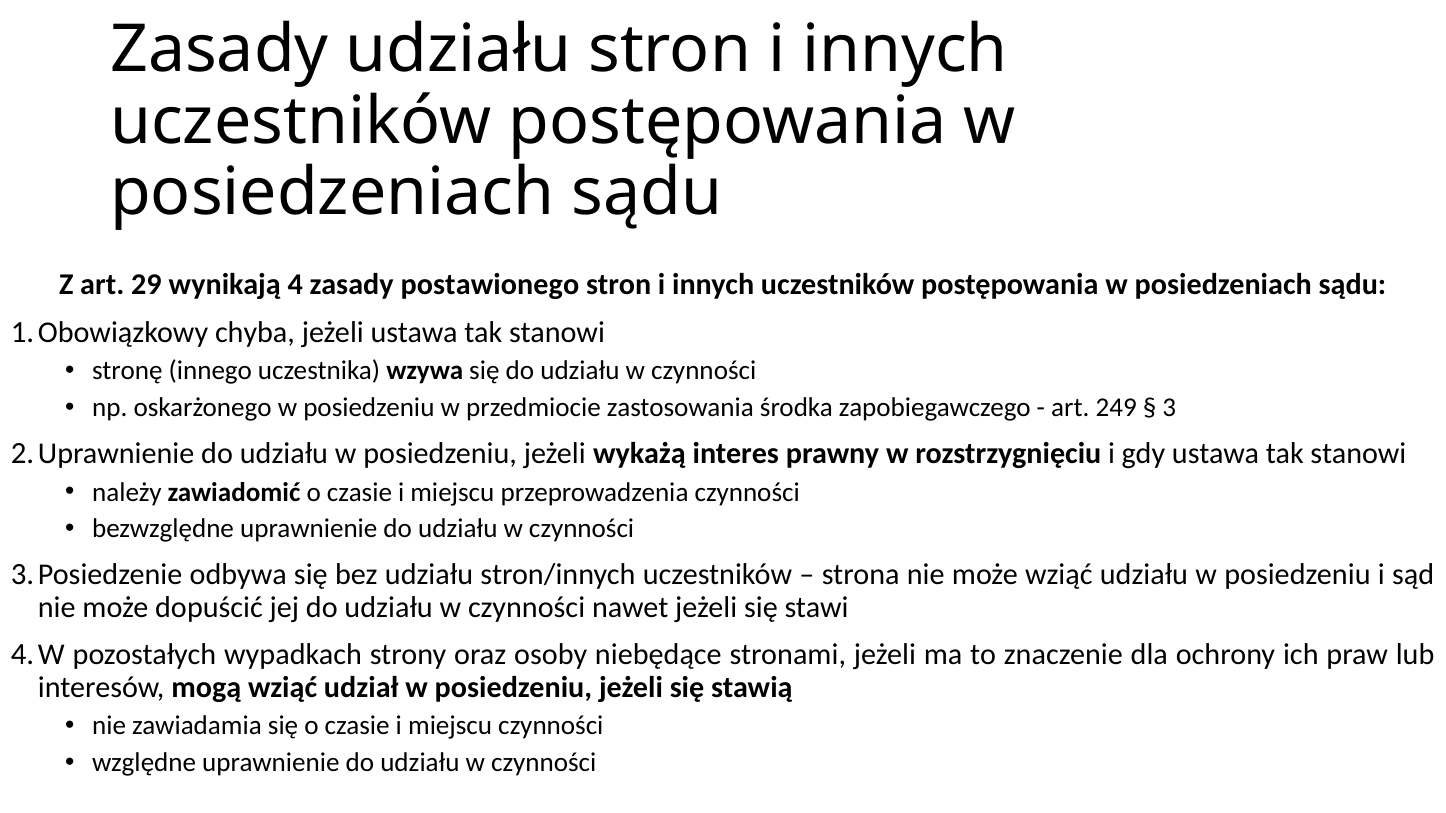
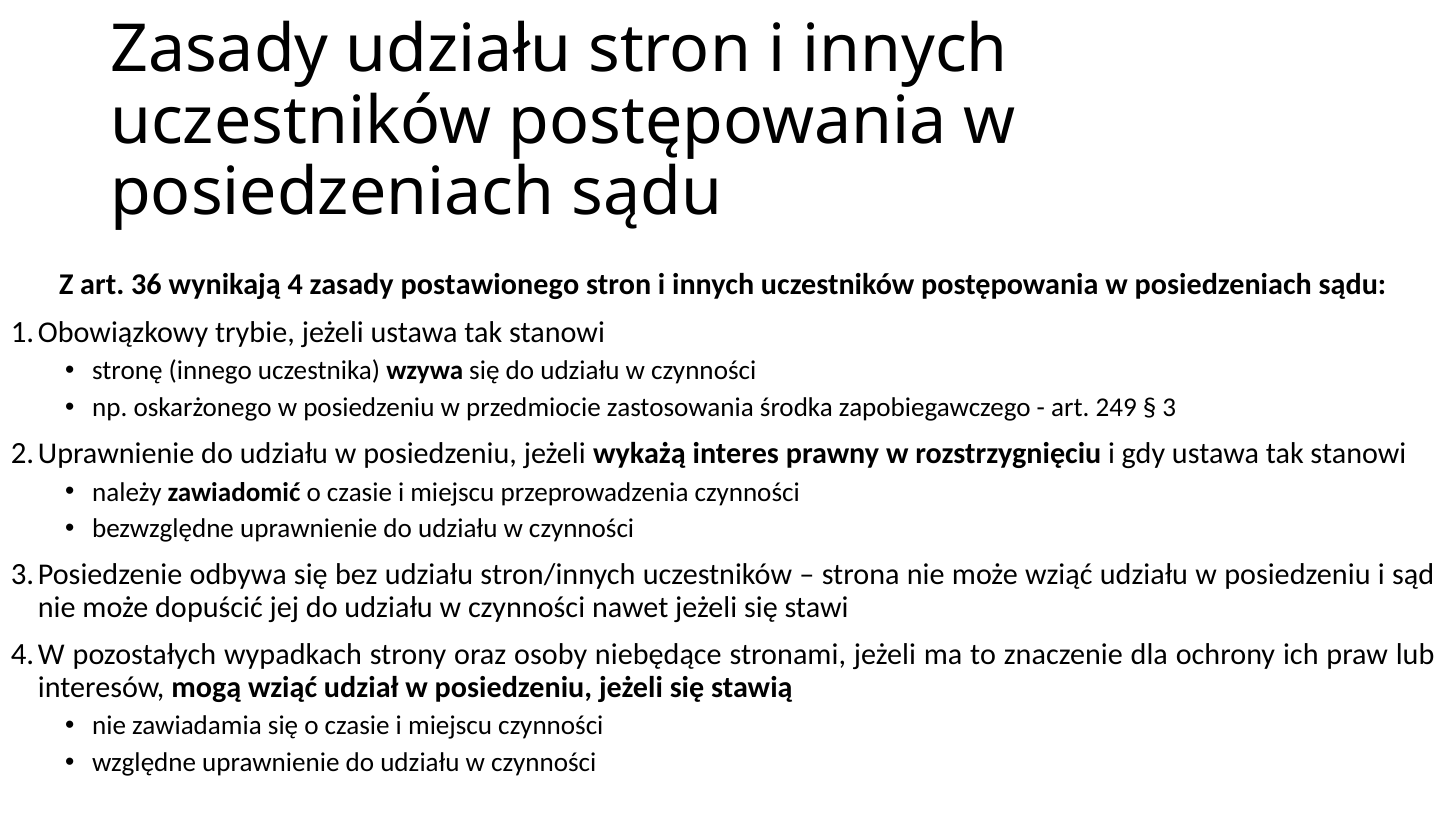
29: 29 -> 36 (146, 285)
chyba: chyba -> trybie (255, 333)
